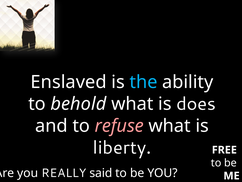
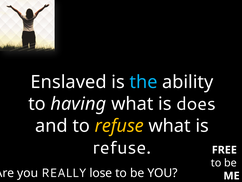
behold: behold -> having (78, 104)
refuse colour: pink -> yellow (119, 125)
liberty: liberty -> refuse (120, 147)
said: said -> lose (101, 173)
